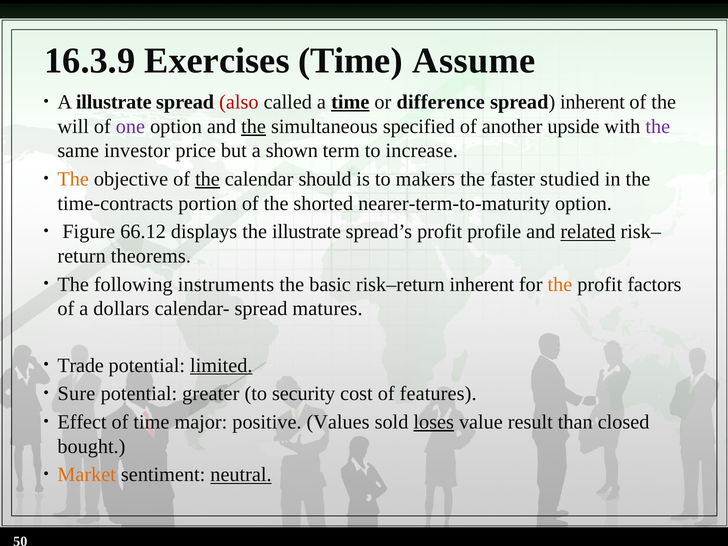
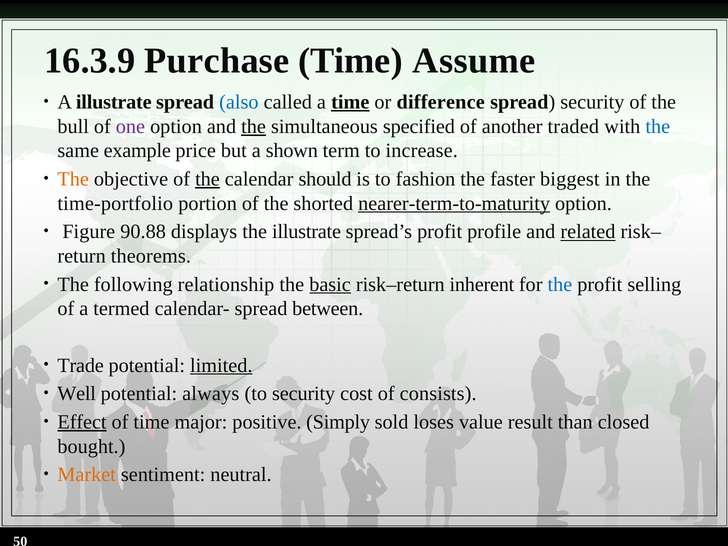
Exercises: Exercises -> Purchase (217, 61)
also colour: red -> blue (239, 102)
spread inherent: inherent -> security (592, 102)
will: will -> bull (73, 126)
upside: upside -> traded (573, 126)
the colour: purple -> blue (658, 126)
investor: investor -> example (137, 151)
makers: makers -> fashion (425, 179)
studied: studied -> biggest (570, 179)
time-contracts: time-contracts -> time-portfolio (115, 203)
nearer-term-to-maturity underline: none -> present (454, 203)
66.12: 66.12 -> 90.88 (143, 232)
instruments: instruments -> relationship (226, 284)
basic underline: none -> present (330, 284)
the colour: orange -> blue (560, 284)
factors: factors -> selling (654, 284)
dollars: dollars -> termed (121, 309)
matures: matures -> between (328, 309)
Sure: Sure -> Well (77, 394)
greater: greater -> always (211, 394)
features: features -> consists (438, 394)
Effect underline: none -> present (82, 422)
Values: Values -> Simply (338, 422)
loses underline: present -> none (434, 422)
neutral underline: present -> none (241, 475)
